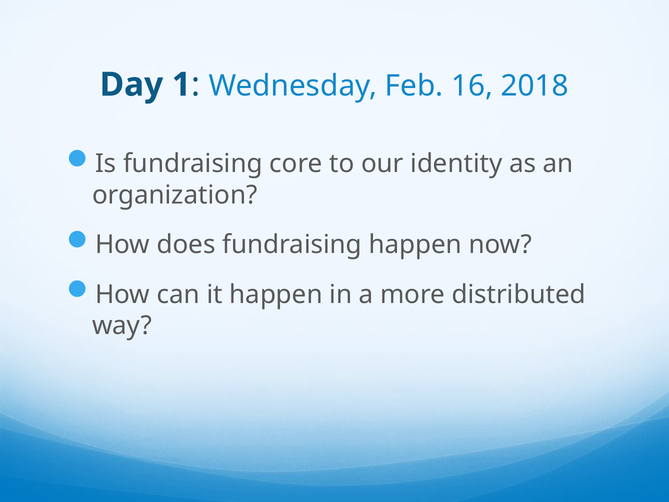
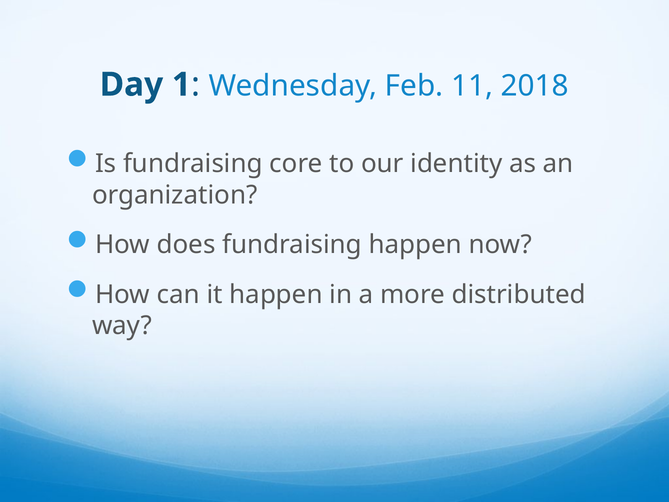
16: 16 -> 11 (472, 86)
